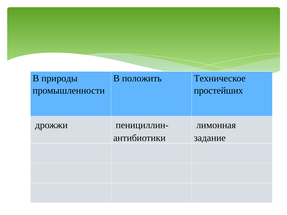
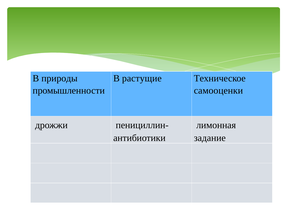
положить: положить -> растущие (142, 78)
простейших: простейших -> самооценки (218, 91)
